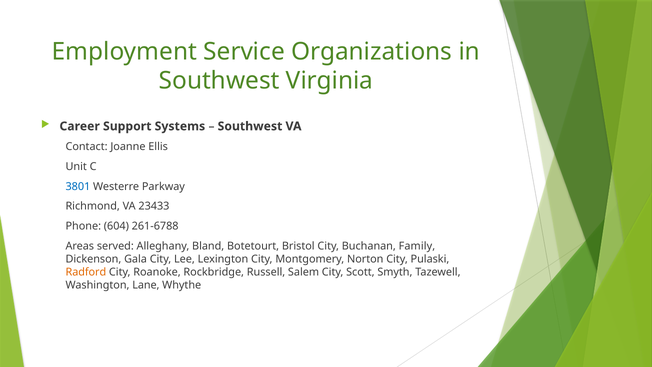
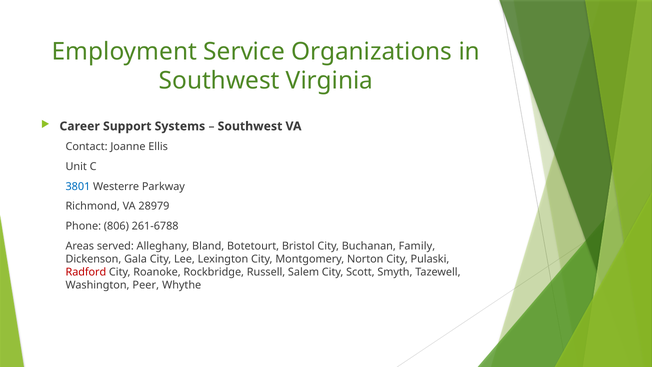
23433: 23433 -> 28979 (154, 206)
604: 604 -> 806 (116, 226)
Radford colour: orange -> red (86, 272)
Lane: Lane -> Peer (146, 285)
